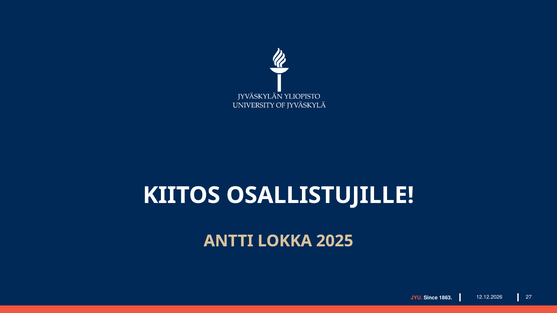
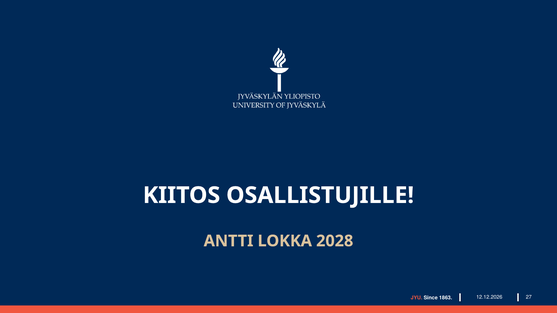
2025: 2025 -> 2028 (335, 241)
